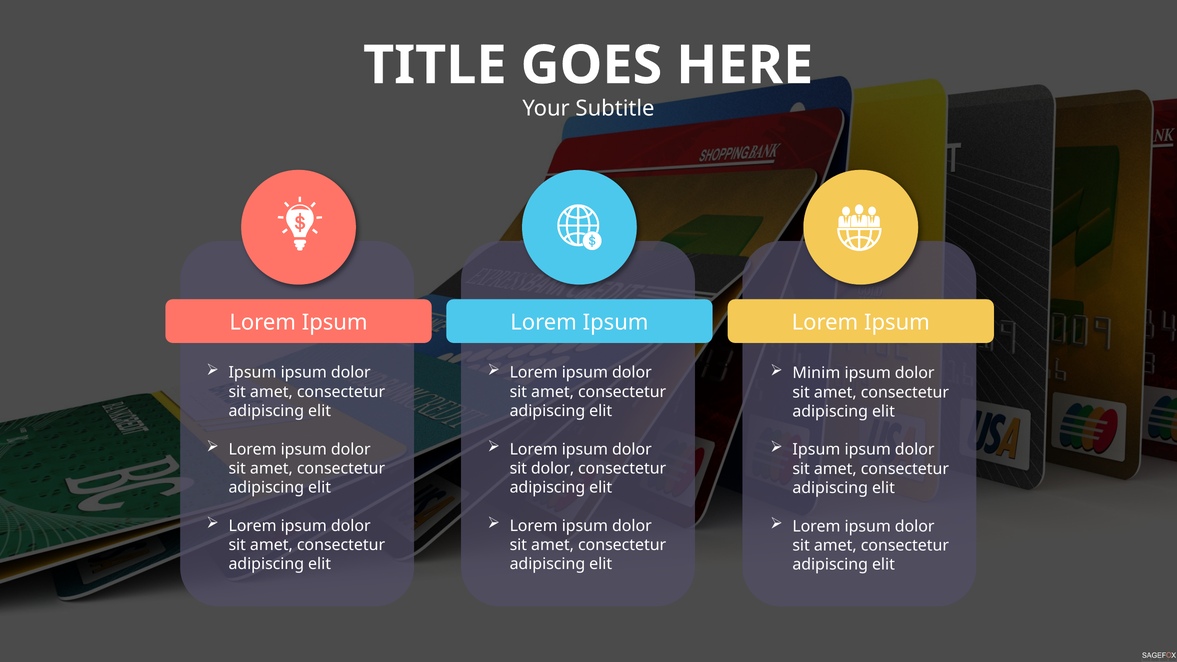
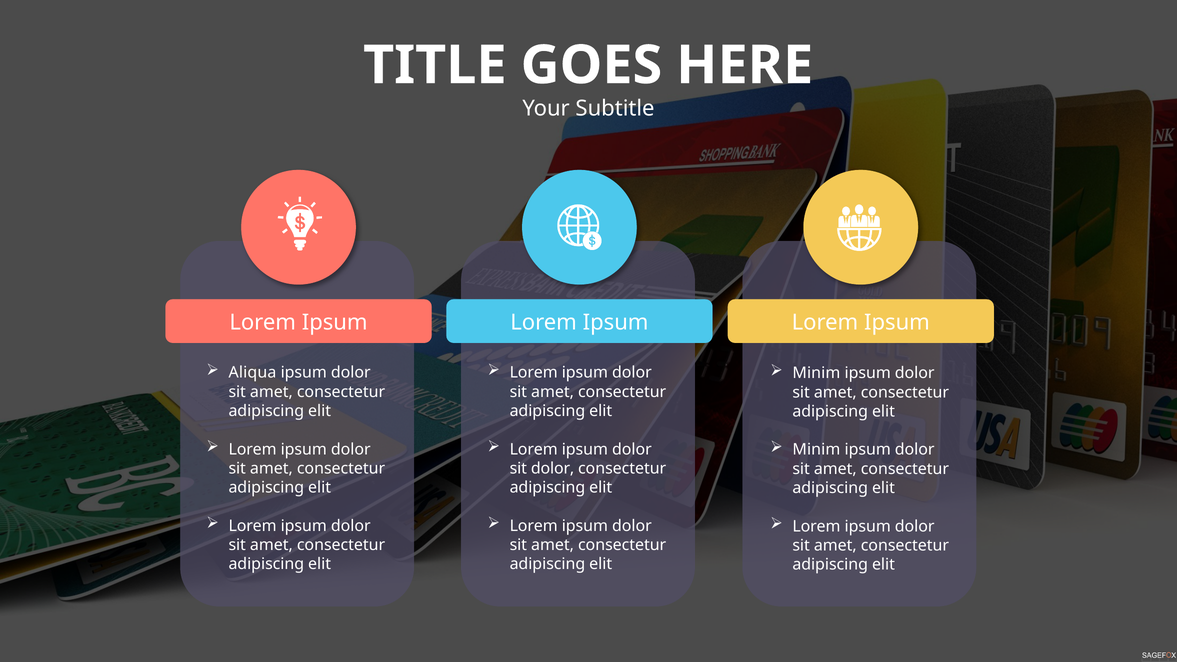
Ipsum: Ipsum -> Aliqua (252, 373)
Ipsum: Ipsum -> Minim (816, 450)
